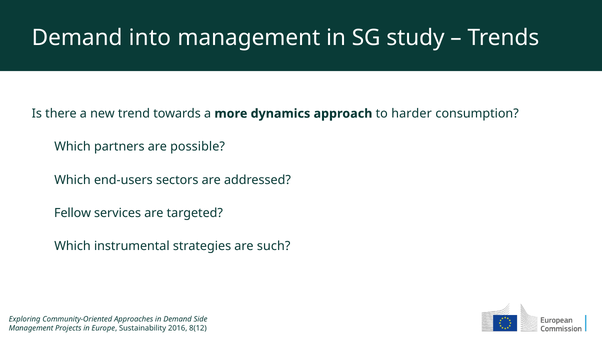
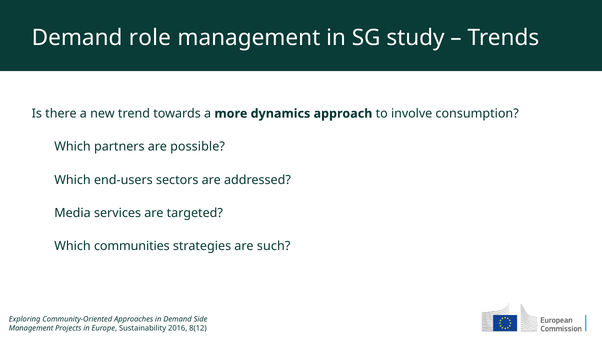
into: into -> role (150, 38)
harder: harder -> involve (412, 113)
Fellow: Fellow -> Media (73, 213)
instrumental: instrumental -> communities (132, 246)
